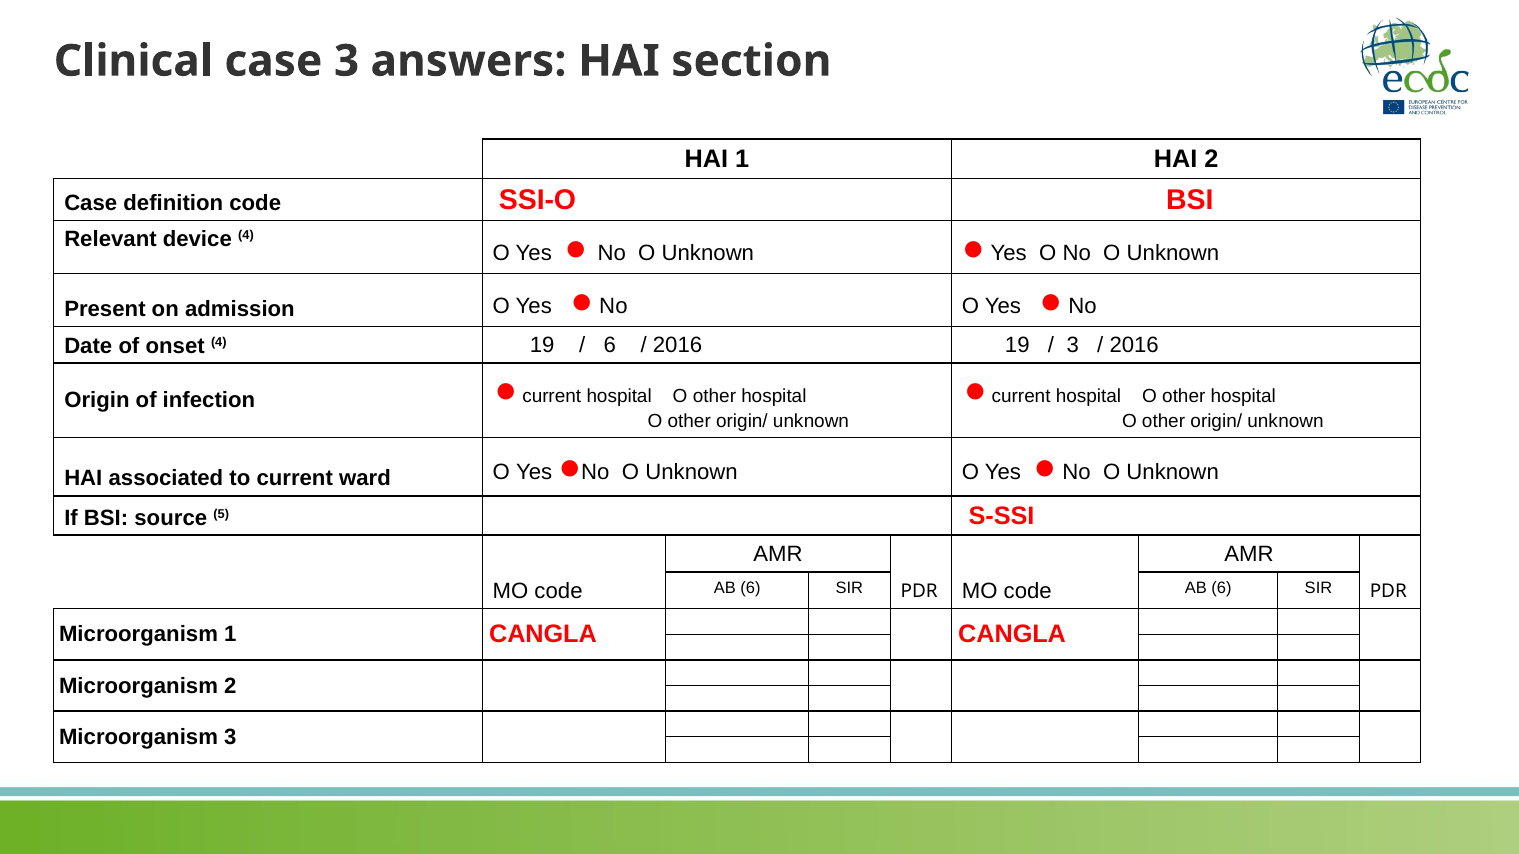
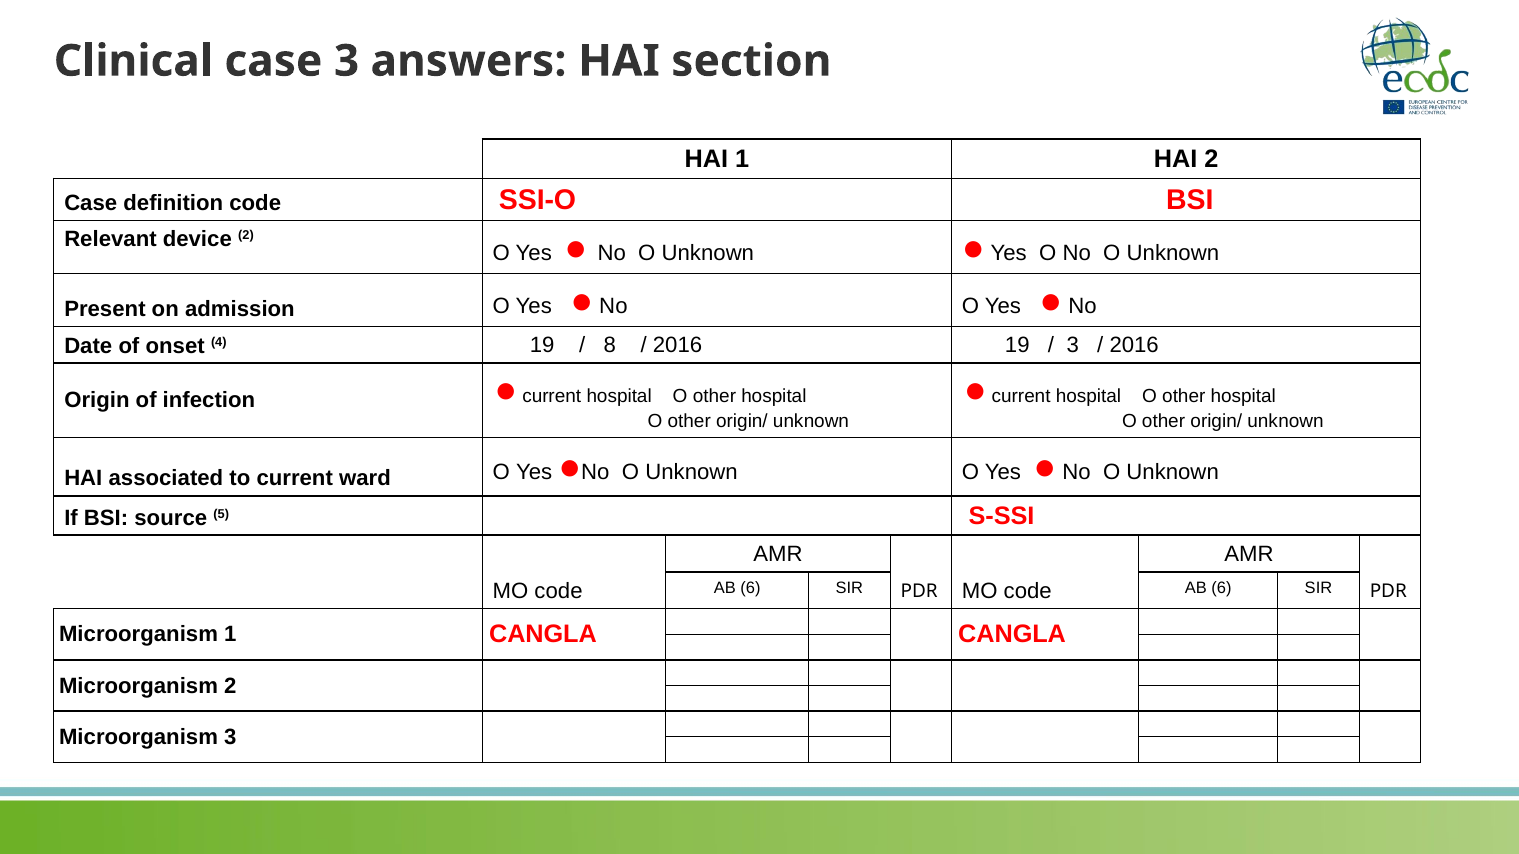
device 4: 4 -> 2 (246, 235)
6: 6 -> 8 (610, 345)
